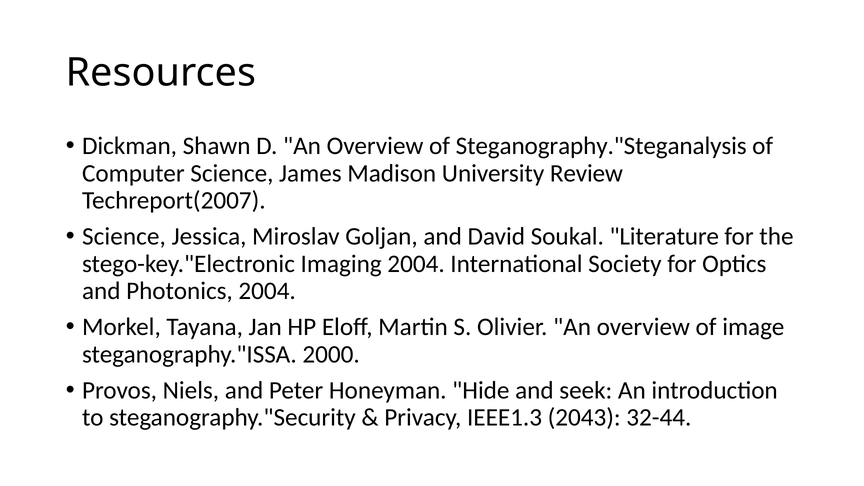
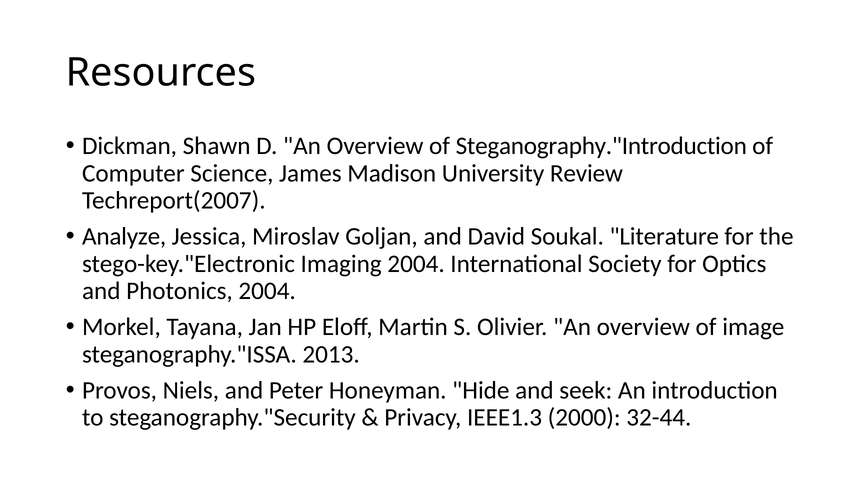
Steganography."Steganalysis: Steganography."Steganalysis -> Steganography."Introduction (601, 146)
Science: Science -> Analyze (124, 237)
2000: 2000 -> 2013 (331, 354)
2043: 2043 -> 2000 (584, 418)
